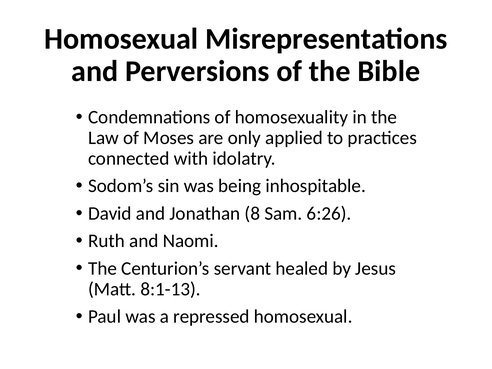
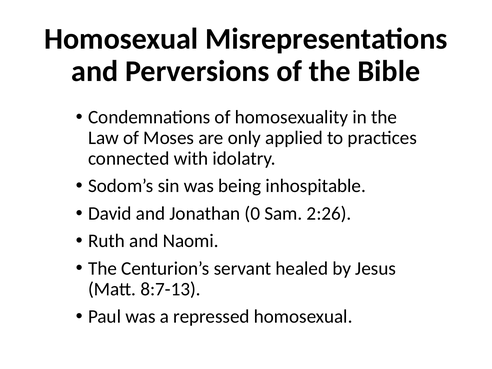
8: 8 -> 0 (252, 213)
6:26: 6:26 -> 2:26 (329, 213)
8:1-13: 8:1-13 -> 8:7-13 (171, 289)
